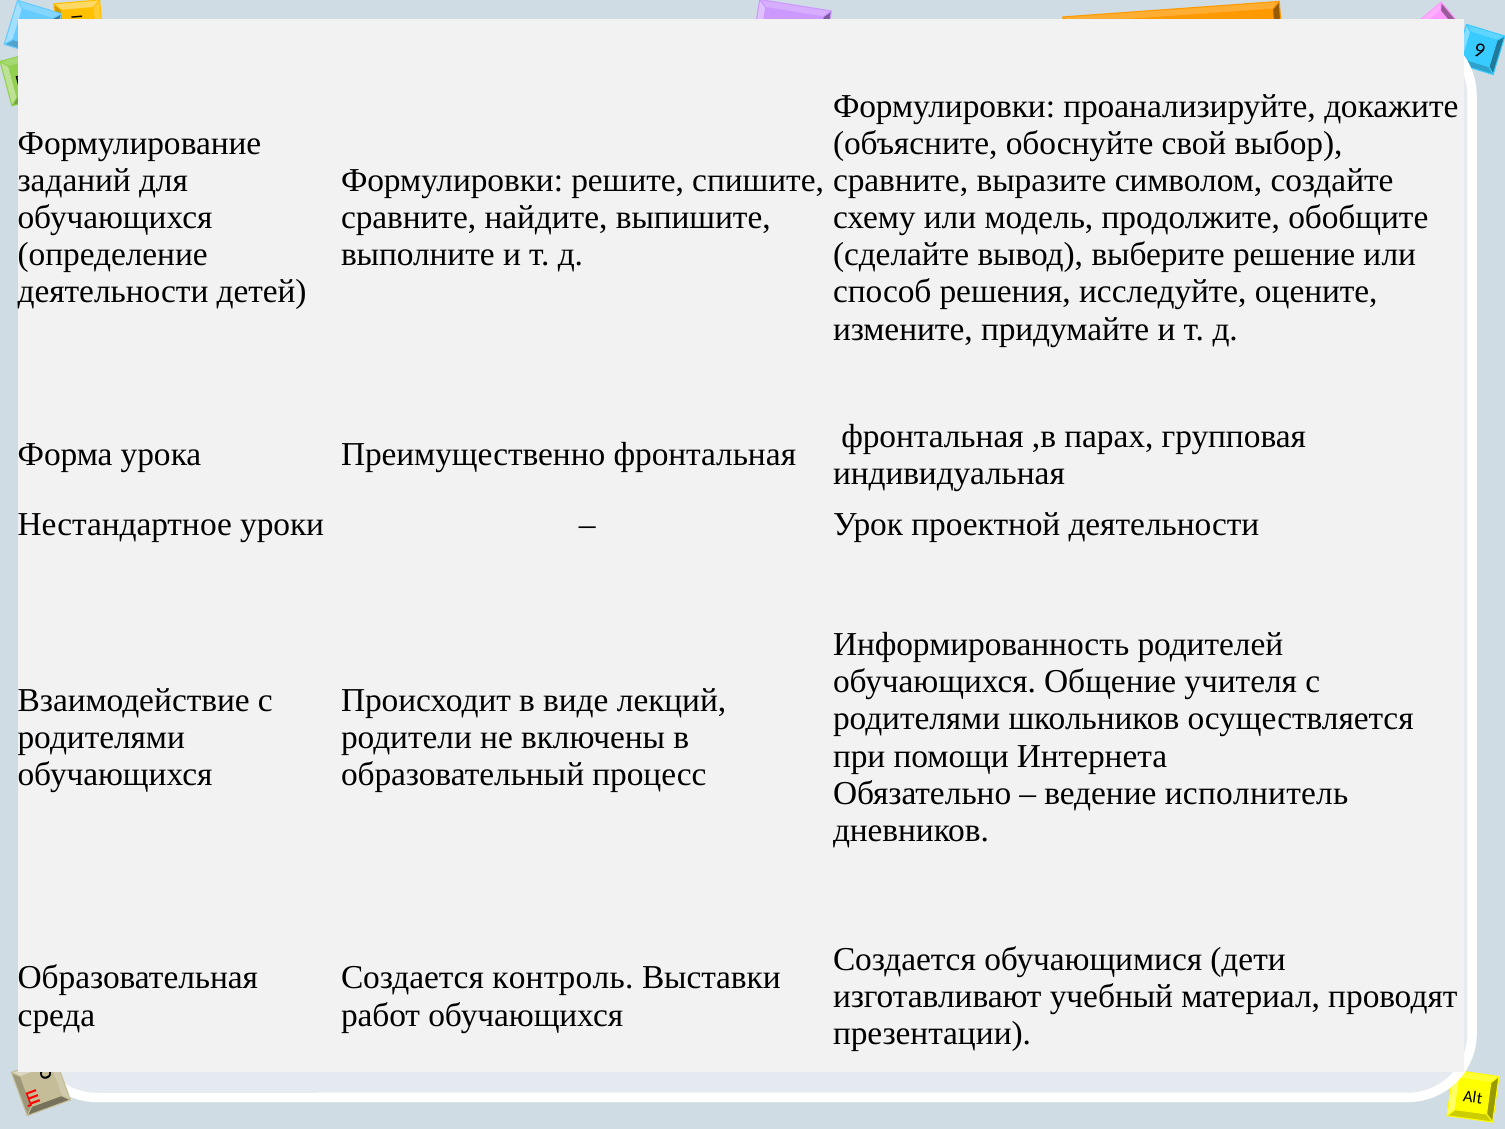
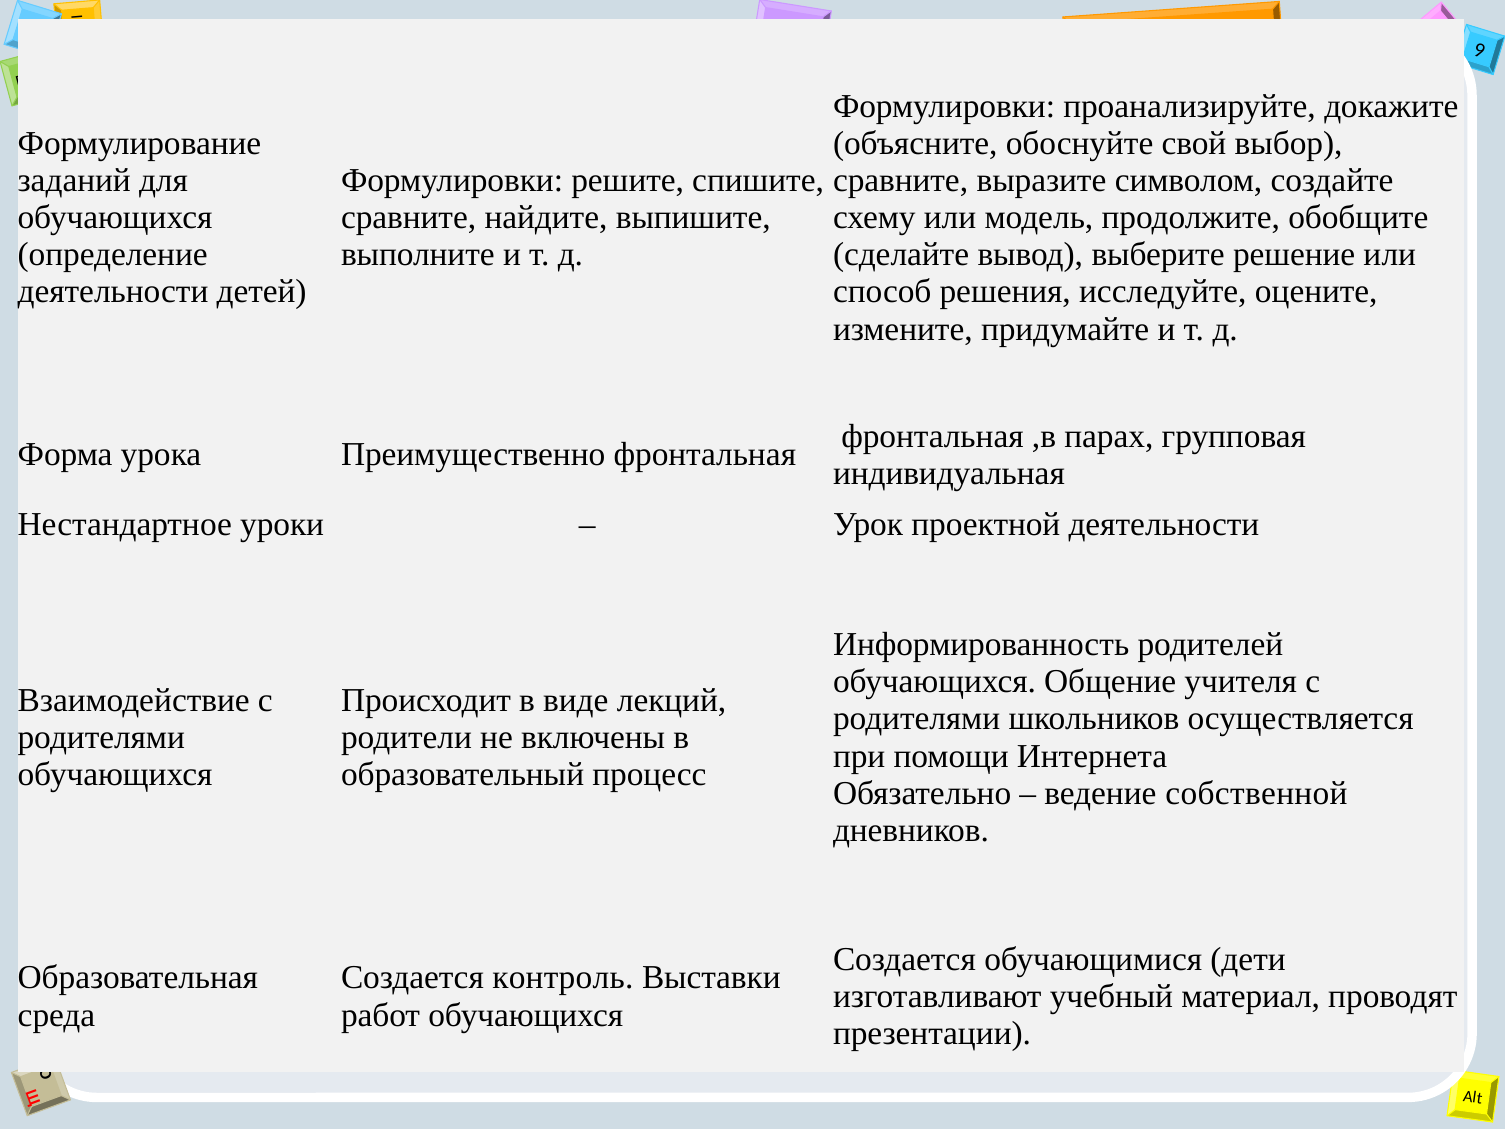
исполнитель: исполнитель -> собственной (1257, 793)
